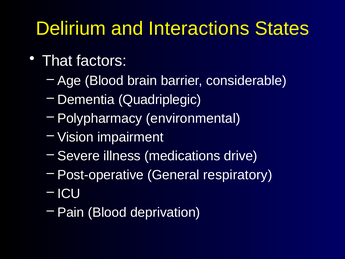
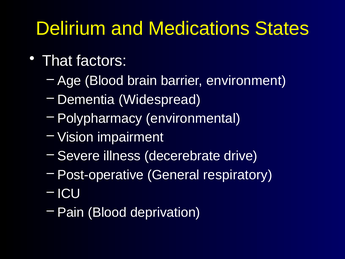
Interactions: Interactions -> Medications (199, 29)
considerable: considerable -> environment (246, 81)
Quadriplegic: Quadriplegic -> Widespread (160, 99)
medications: medications -> decerebrate (182, 156)
